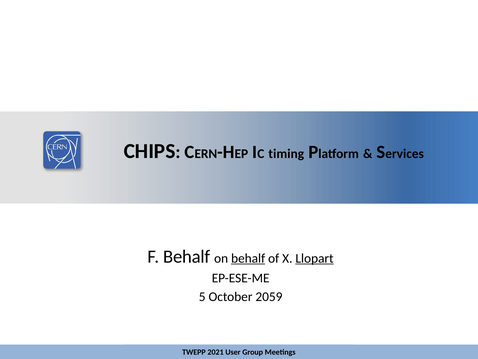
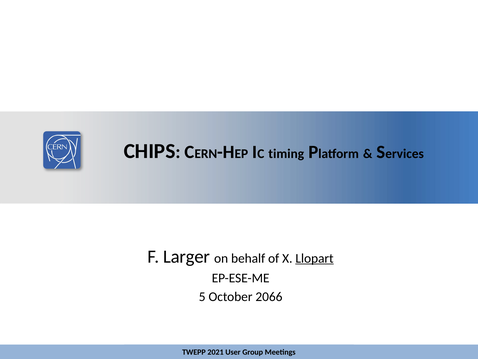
F Behalf: Behalf -> Larger (187, 256)
behalf underline: present -> none (248, 258)
2059: 2059 -> 2066 (269, 296)
